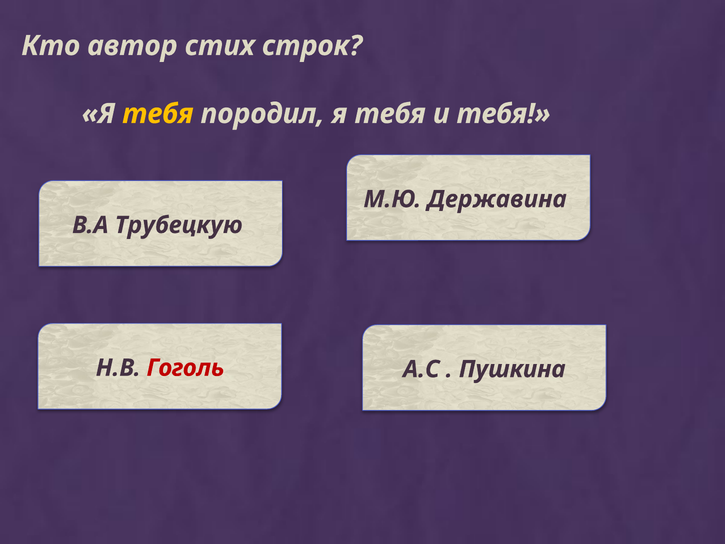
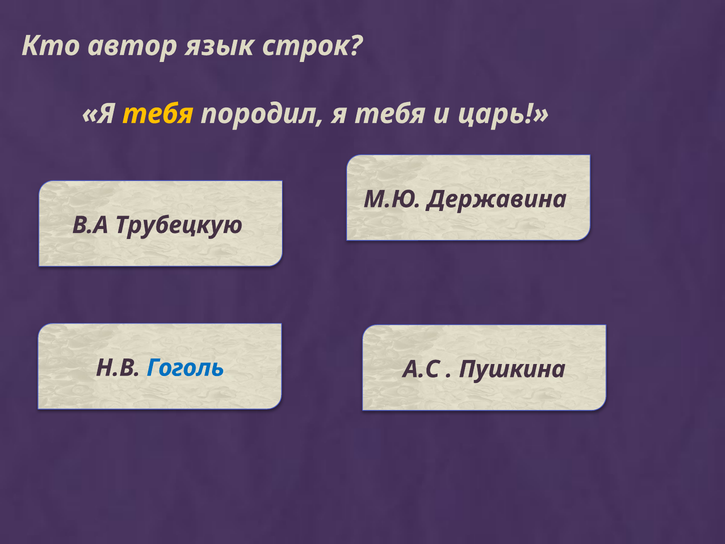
стих: стих -> язык (220, 46)
и тебя: тебя -> царь (503, 114)
Гоголь colour: red -> blue (185, 368)
